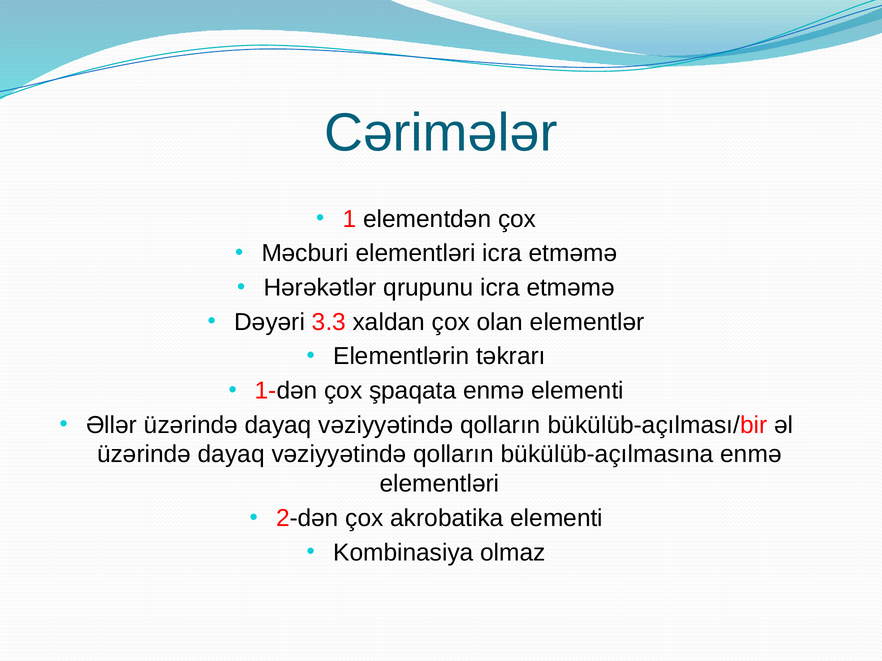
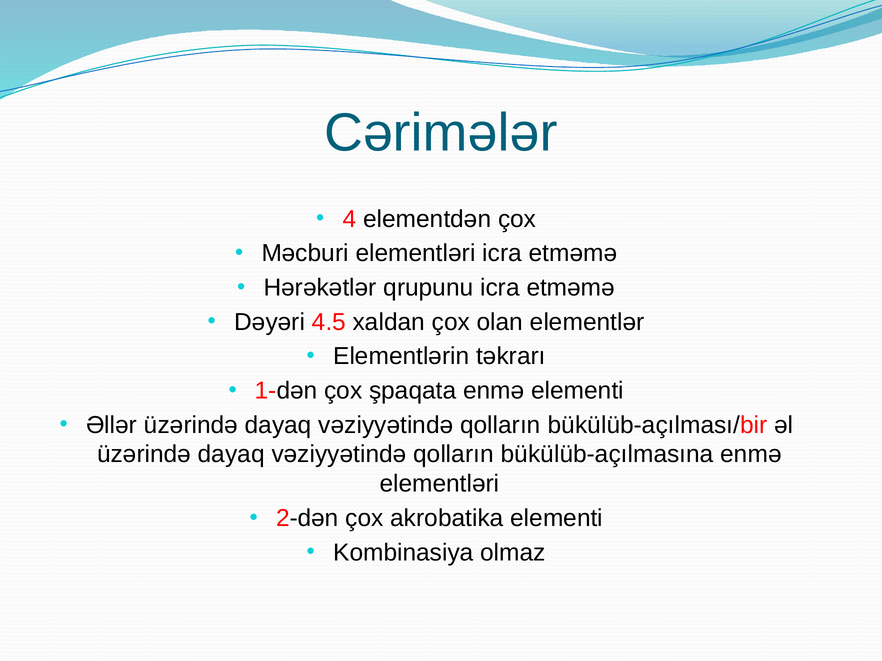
1: 1 -> 4 (350, 219)
3.3: 3.3 -> 4.5 (329, 322)
